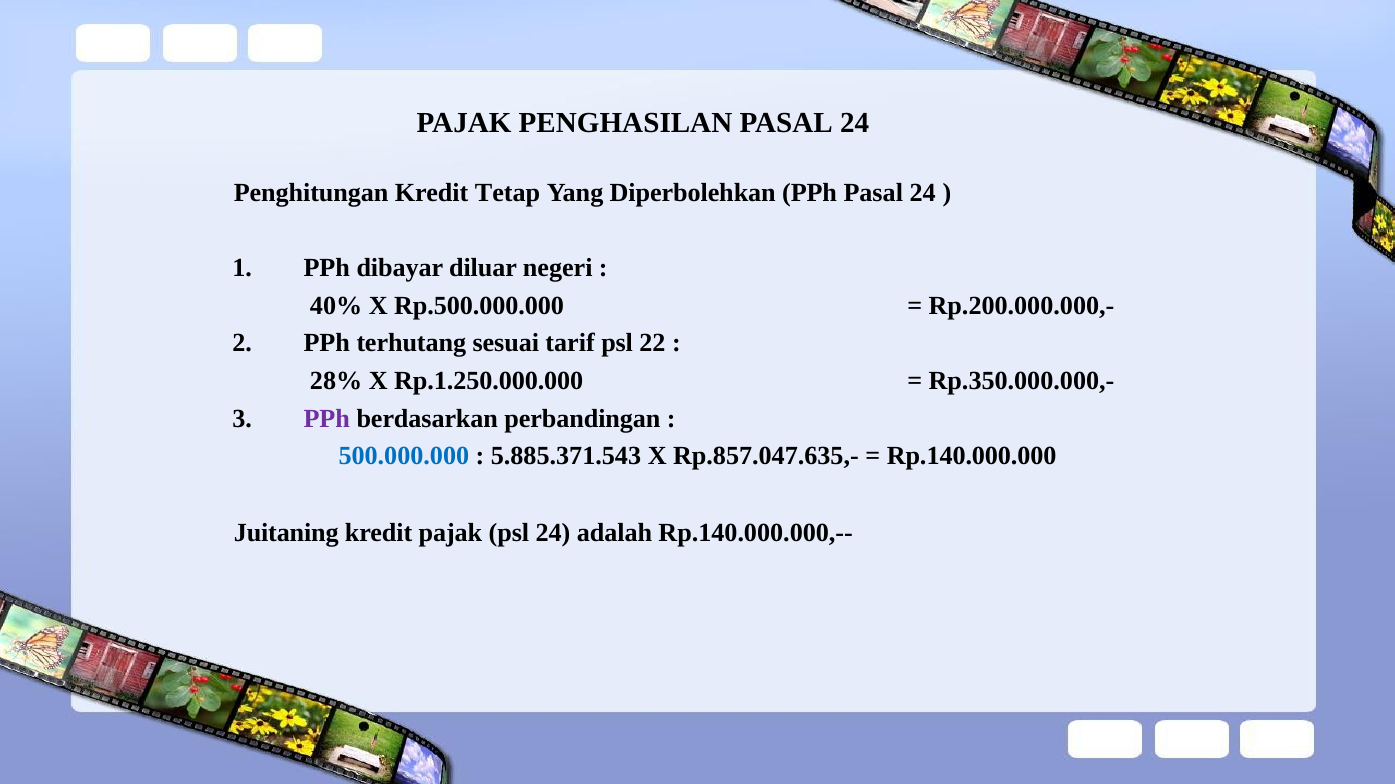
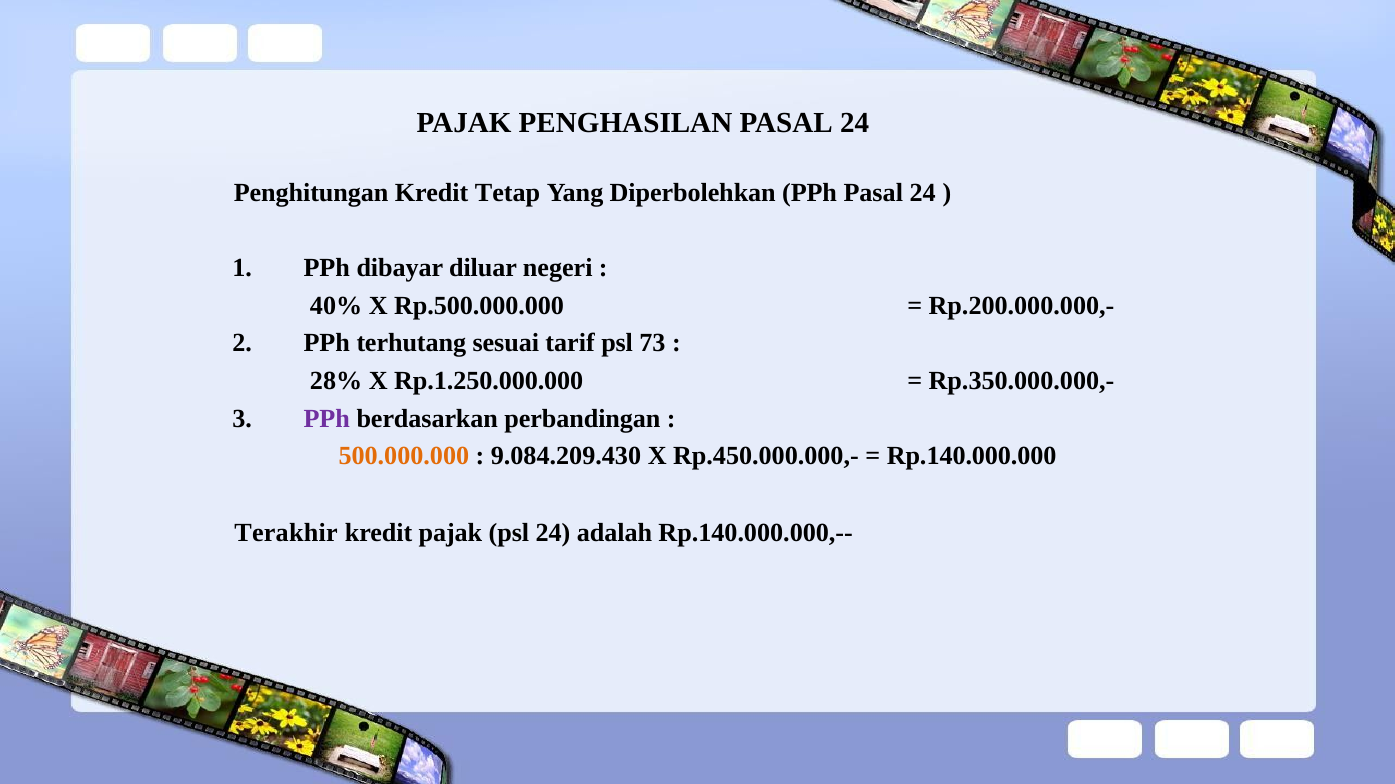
22: 22 -> 73 (652, 343)
500.000.000 colour: blue -> orange (404, 457)
5.885.371.543: 5.885.371.543 -> 9.084.209.430 (566, 457)
Rp.857.047.635,-: Rp.857.047.635,- -> Rp.450.000.000,- (766, 457)
Juitaning: Juitaning -> Terakhir (286, 534)
